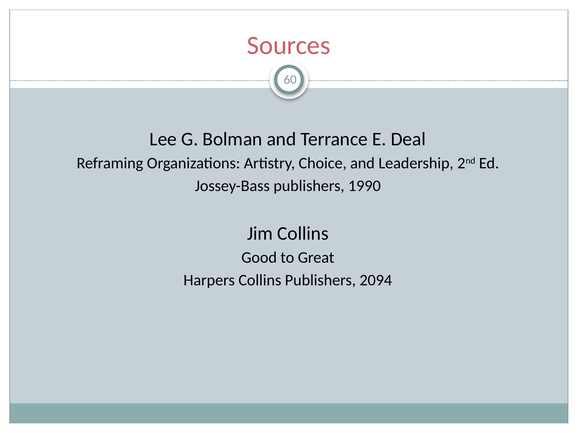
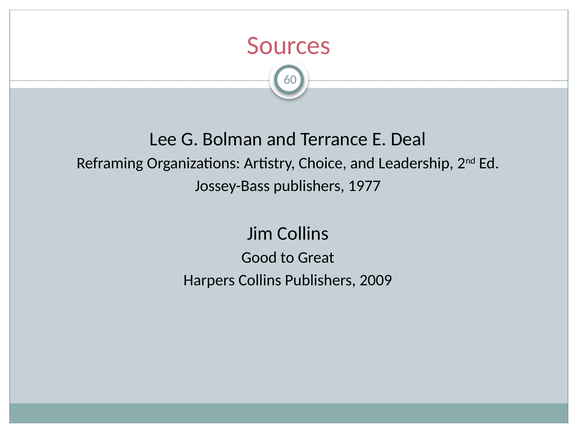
1990: 1990 -> 1977 (364, 186)
2094: 2094 -> 2009 (376, 280)
